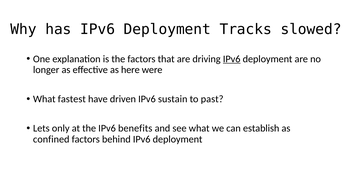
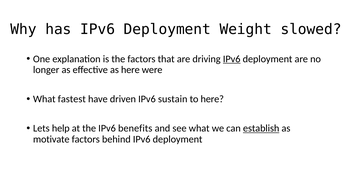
Tracks: Tracks -> Weight (246, 29)
to past: past -> here (212, 99)
only: only -> help (61, 128)
establish underline: none -> present (261, 128)
confined: confined -> motivate (51, 139)
